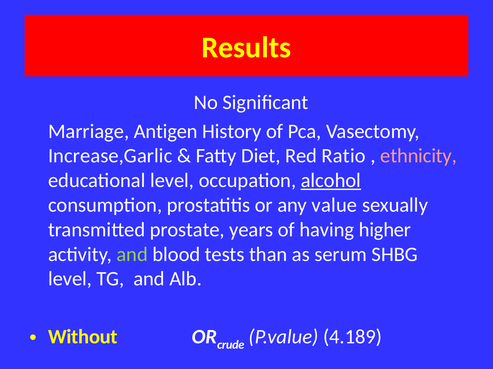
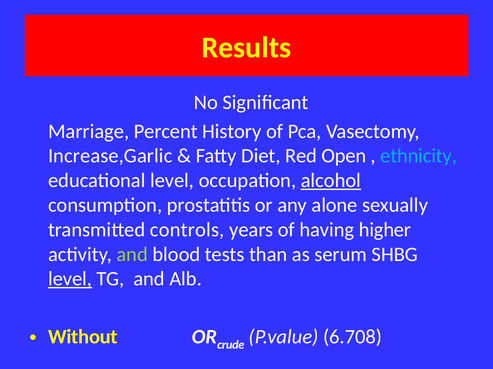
Antigen: Antigen -> Percent (166, 132)
Ratio: Ratio -> Open (344, 156)
ethnicity colour: pink -> light blue (419, 156)
value: value -> alone (335, 205)
prostate: prostate -> controls (187, 230)
level underline: none -> present (70, 279)
4.189: 4.189 -> 6.708 (353, 338)
